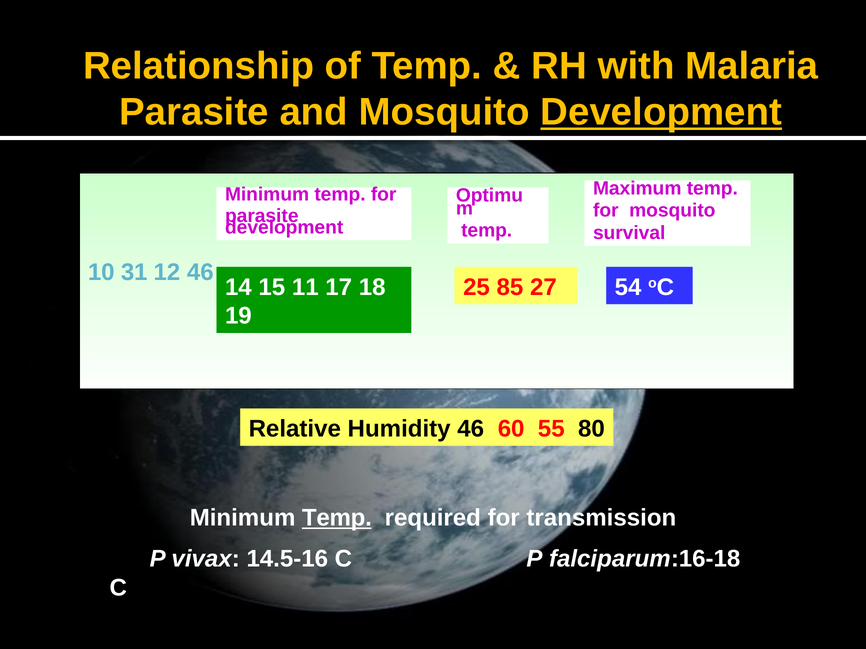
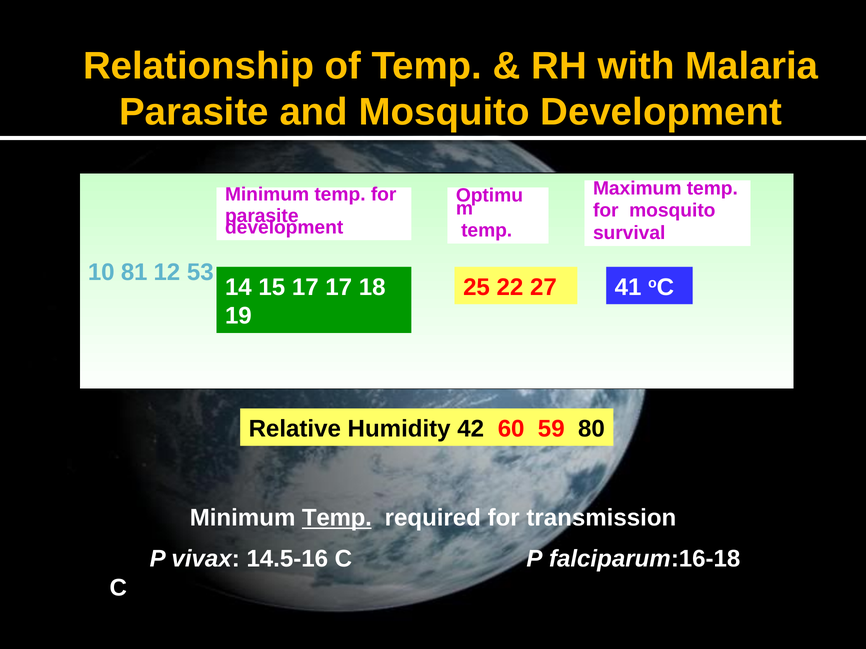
Development underline: present -> none (661, 112)
31: 31 -> 81 (134, 272)
12 46: 46 -> 53 (200, 272)
15 11: 11 -> 17 (305, 287)
85: 85 -> 22 (510, 287)
54: 54 -> 41 (628, 287)
Humidity 46: 46 -> 42 (471, 429)
55: 55 -> 59 (551, 429)
